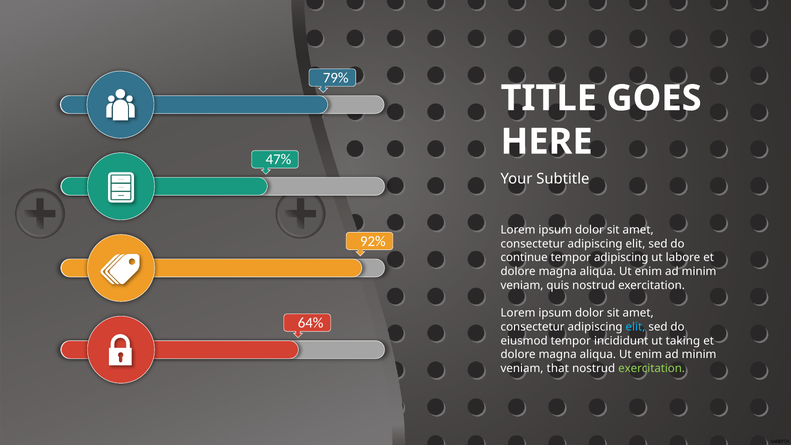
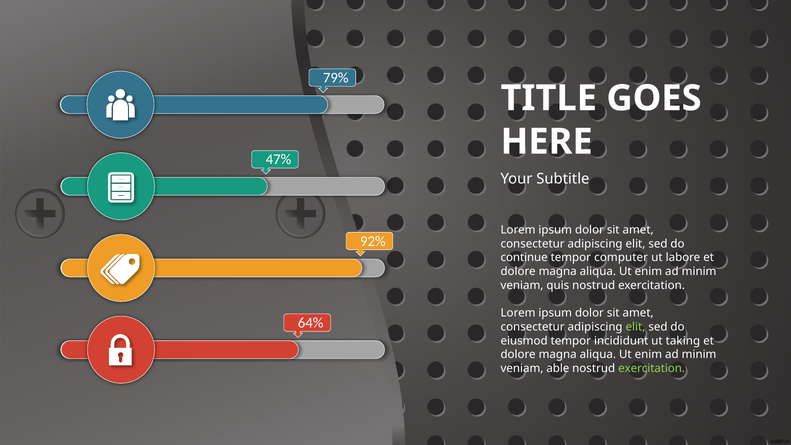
tempor adipiscing: adipiscing -> computer (621, 258)
elit colour: light blue -> light green (635, 327)
that: that -> able (558, 368)
